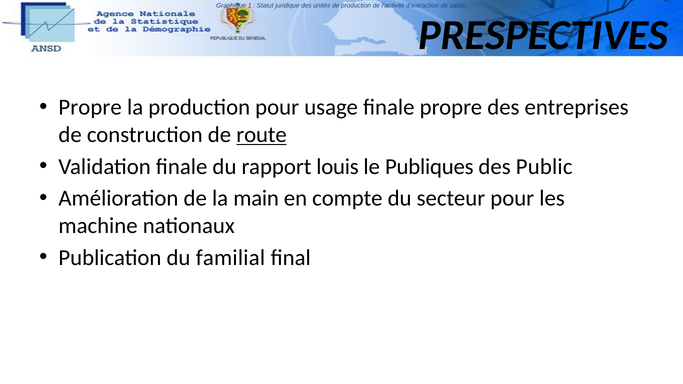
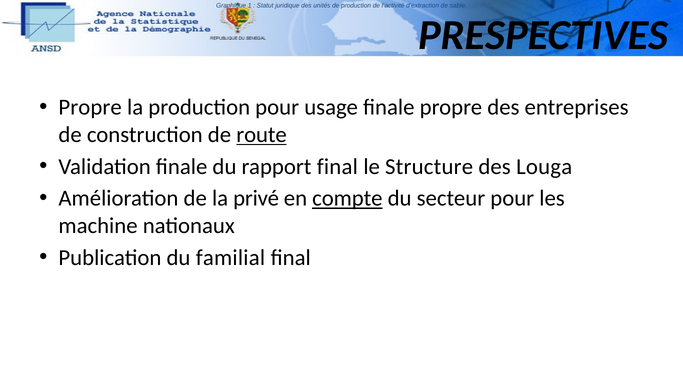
rapport louis: louis -> final (337, 167)
Publiques: Publiques -> Structure (429, 167)
Public: Public -> Louga (544, 167)
main: main -> privé (256, 199)
compte underline: none -> present (347, 199)
